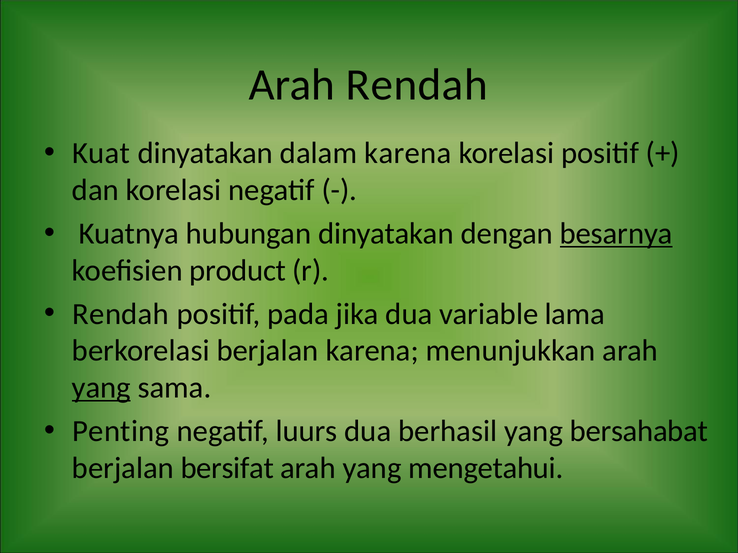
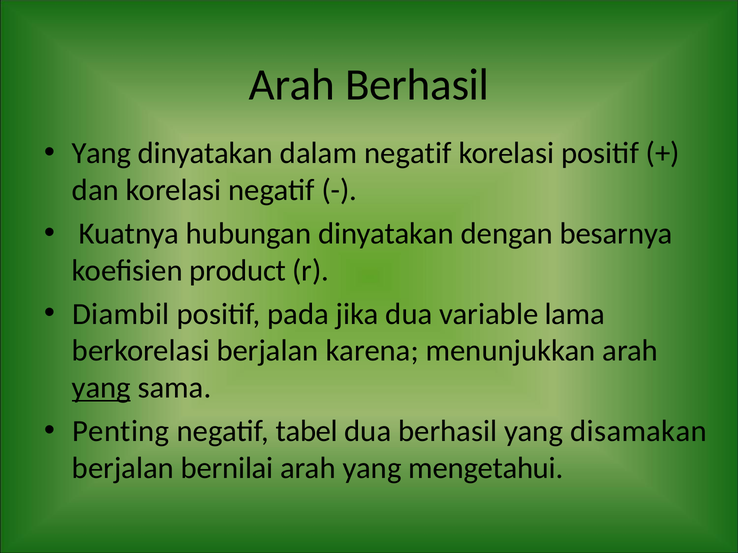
Arah Rendah: Rendah -> Berhasil (417, 85)
Kuat: Kuat -> Yang (101, 153)
dalam karena: karena -> negatif (408, 153)
besarnya underline: present -> none (616, 234)
Rendah: Rendah -> Diambil (121, 314)
luurs: luurs -> tabel (307, 431)
bersahabat: bersahabat -> disamakan (639, 431)
bersifat: bersifat -> bernilai (227, 468)
